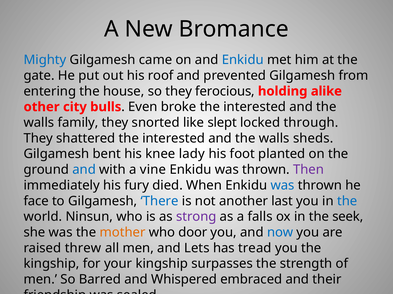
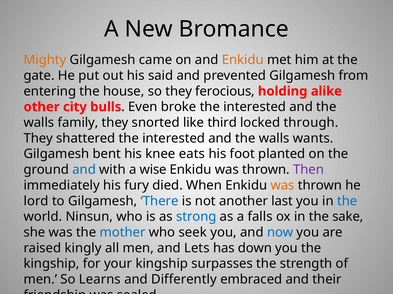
Mighty colour: blue -> orange (45, 60)
Enkidu colour: blue -> orange (243, 60)
roof: roof -> said (161, 76)
slept: slept -> third (222, 123)
sheds: sheds -> wants (313, 139)
lady: lady -> eats (192, 154)
vine: vine -> wise (153, 170)
was colour: blue -> orange (283, 186)
face: face -> lord (36, 201)
strong colour: purple -> blue (196, 217)
seek: seek -> sake (348, 217)
mother colour: orange -> blue (123, 233)
door: door -> seek (193, 233)
threw: threw -> kingly (83, 249)
tread: tread -> down (255, 249)
Barred: Barred -> Learns (100, 280)
Whispered: Whispered -> Differently (184, 280)
